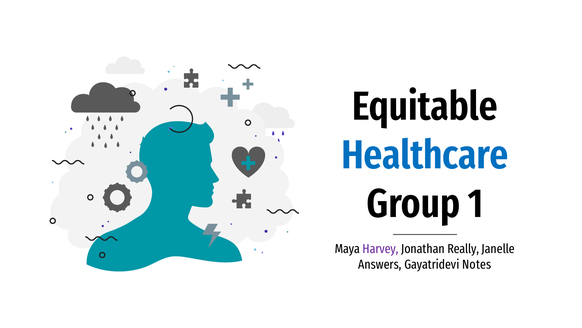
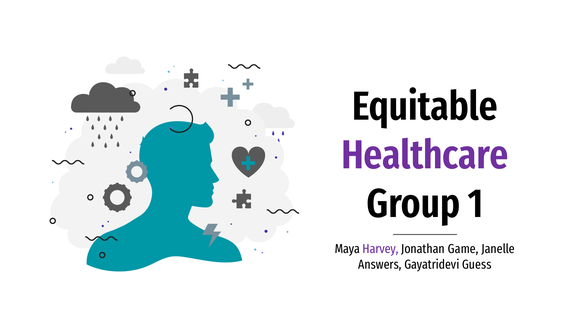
Healthcare colour: blue -> purple (425, 155)
Really: Really -> Game (463, 249)
Notes: Notes -> Guess (477, 264)
